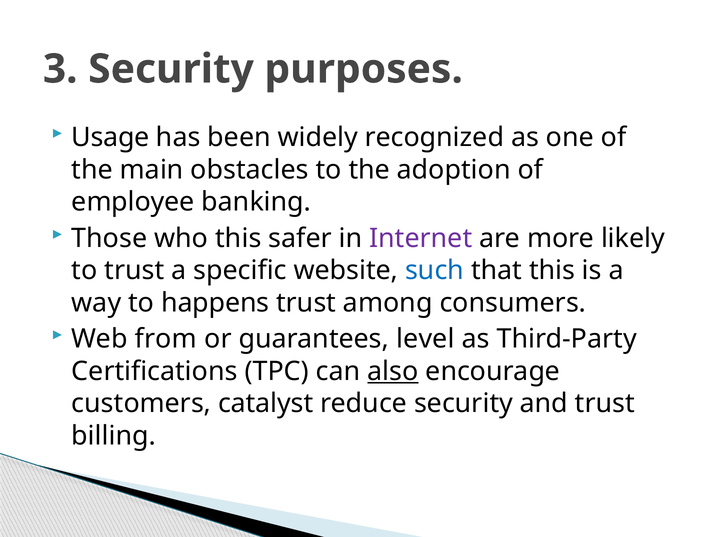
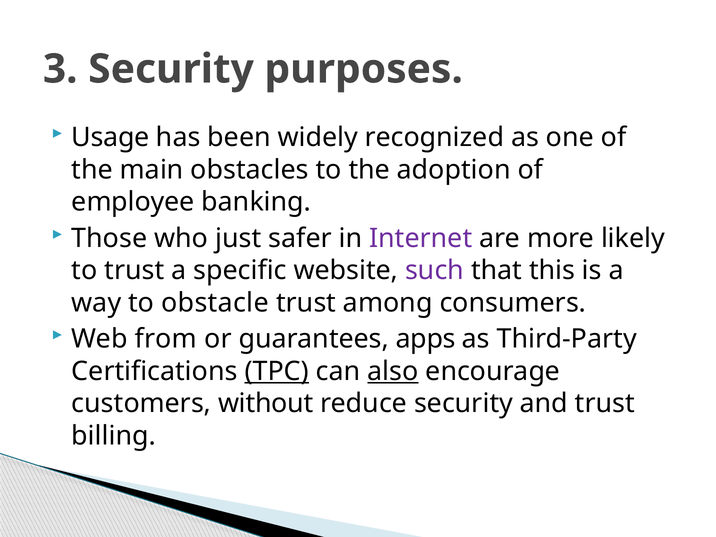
who this: this -> just (238, 238)
such colour: blue -> purple (435, 270)
happens: happens -> obstacle (215, 303)
level: level -> apps (426, 339)
TPC underline: none -> present (277, 371)
catalyst: catalyst -> without (266, 403)
